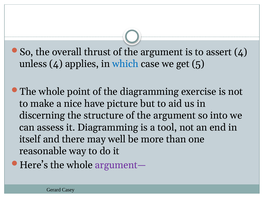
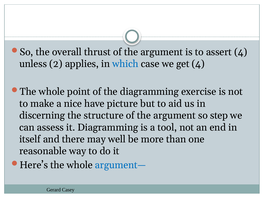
unless 4: 4 -> 2 (56, 64)
get 5: 5 -> 4 (198, 64)
into: into -> step (219, 115)
argument— colour: purple -> blue (120, 165)
